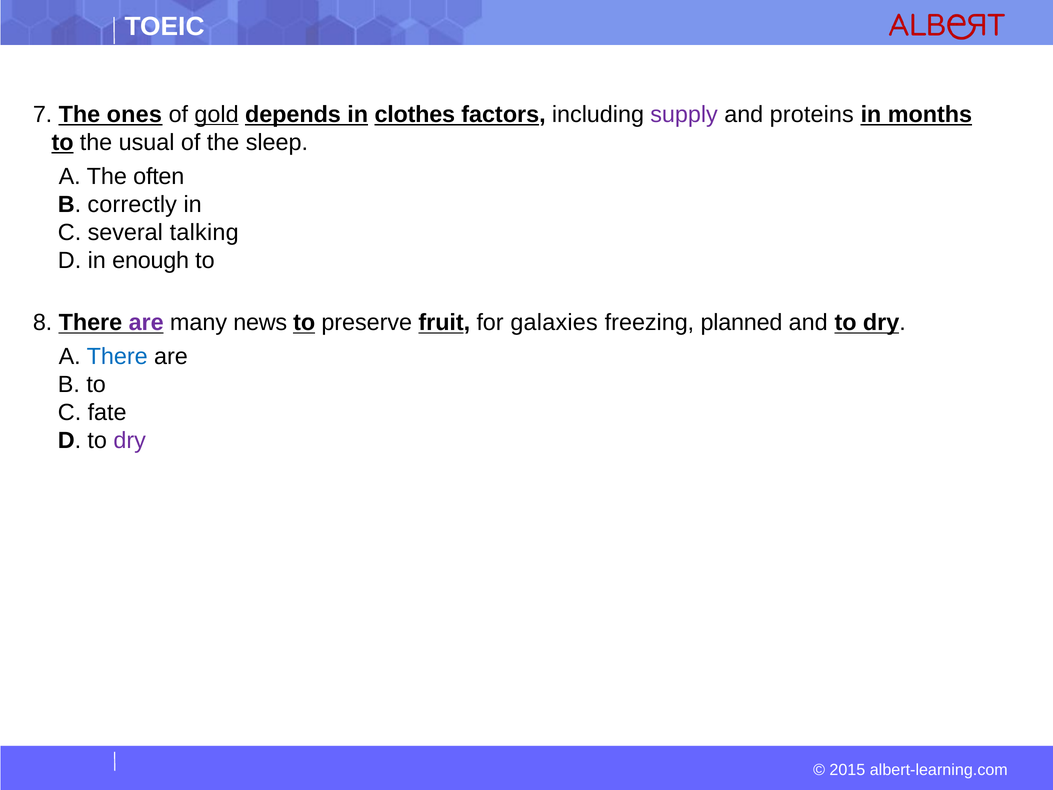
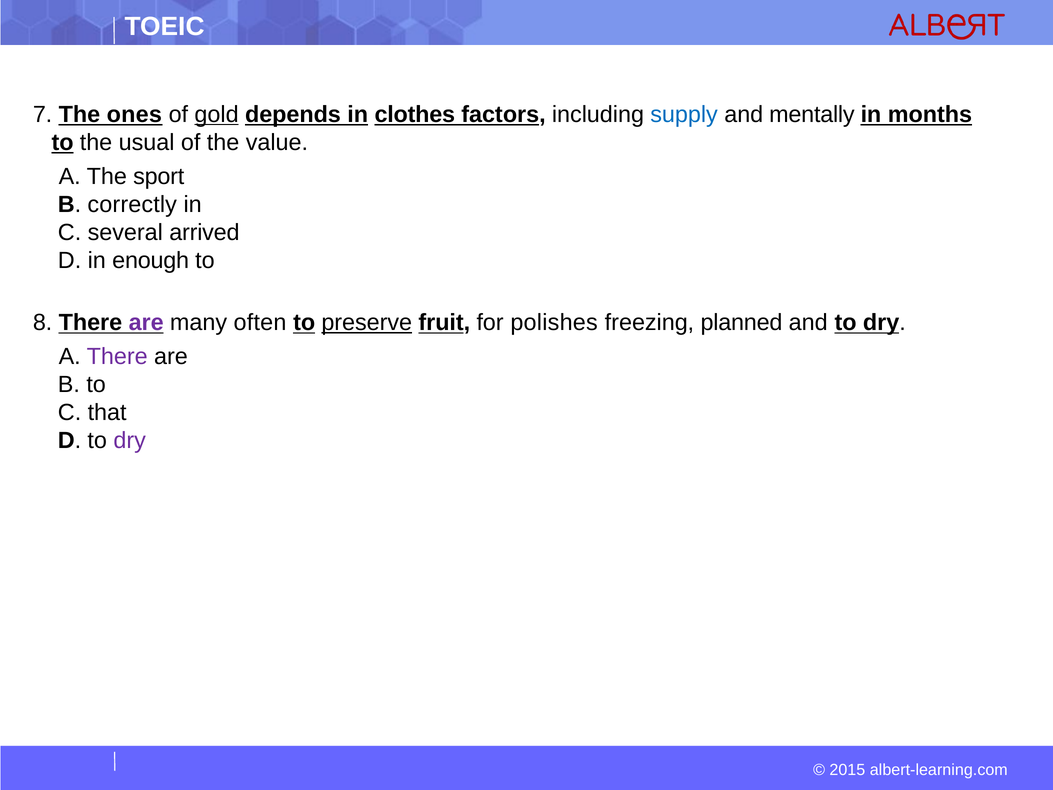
supply colour: purple -> blue (684, 114)
proteins: proteins -> mentally (812, 114)
sleep: sleep -> value (277, 142)
often: often -> sport (159, 176)
talking: talking -> arrived (204, 232)
news: news -> often (260, 323)
preserve underline: none -> present (367, 323)
galaxies: galaxies -> polishes (554, 323)
There colour: blue -> purple (117, 356)
fate: fate -> that (107, 413)
